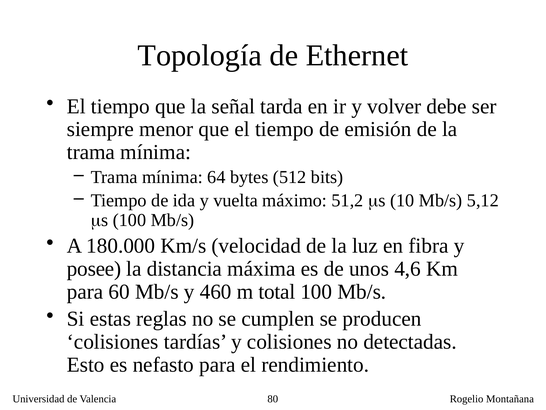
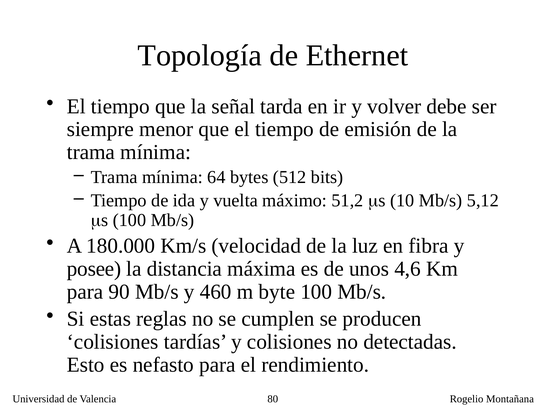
60: 60 -> 90 (119, 291)
total: total -> byte (277, 291)
